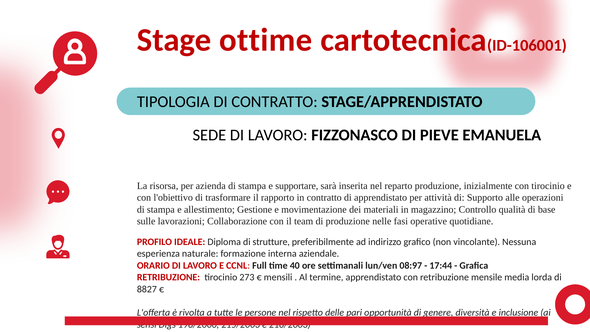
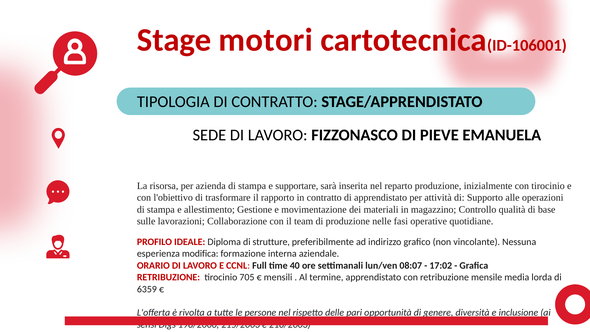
ottime: ottime -> motori (266, 40)
naturale: naturale -> modifica (200, 254)
08:97: 08:97 -> 08:07 (411, 265)
17:44: 17:44 -> 17:02 (441, 265)
273: 273 -> 705 (247, 277)
8827: 8827 -> 6359 (147, 289)
